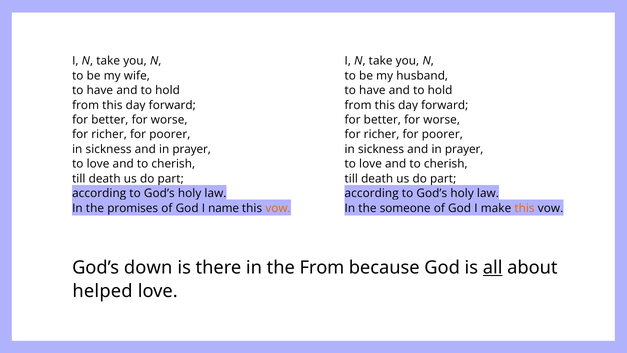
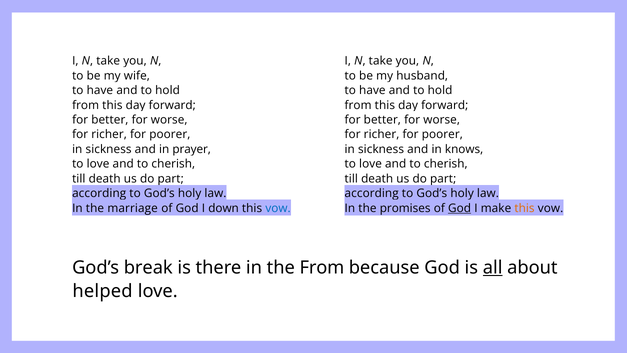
prayer: prayer -> knows (464, 149)
promises: promises -> marriage (133, 208)
name: name -> down (224, 208)
vow colour: orange -> blue (278, 208)
someone: someone -> promises (405, 208)
God underline: none -> present (460, 208)
down: down -> break (148, 267)
